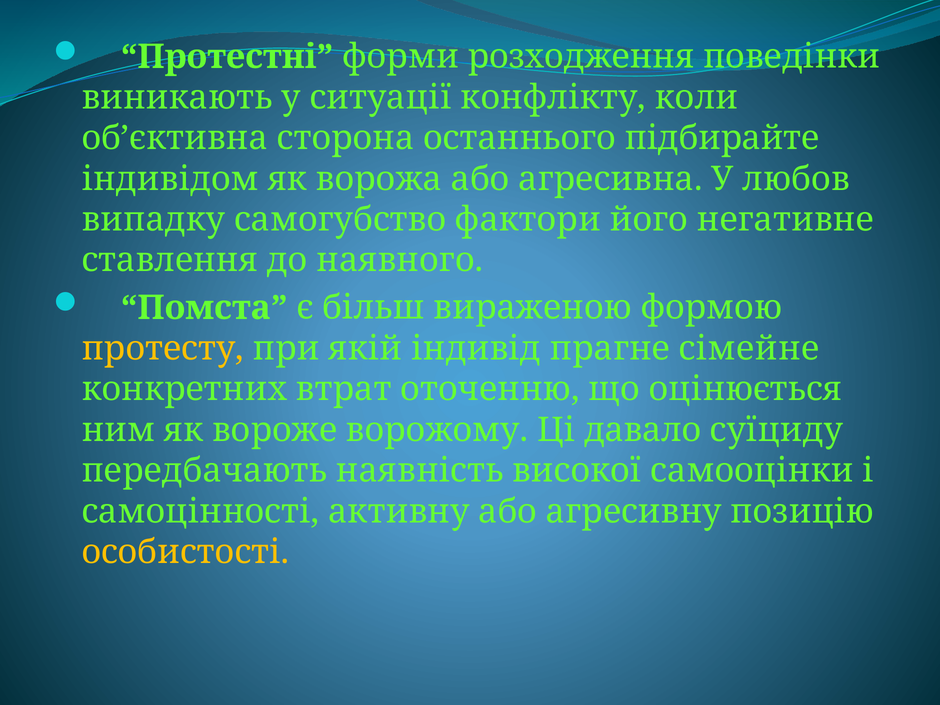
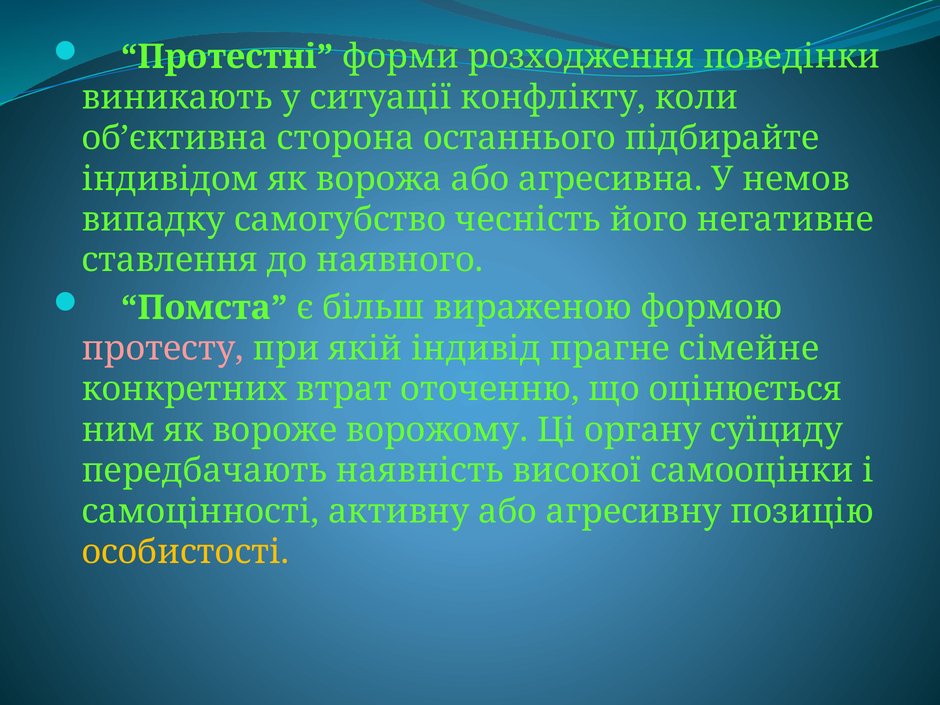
любов: любов -> немов (796, 179)
фактори: фактори -> чесність (528, 220)
протесту colour: yellow -> pink (163, 348)
давало: давало -> органу (643, 430)
